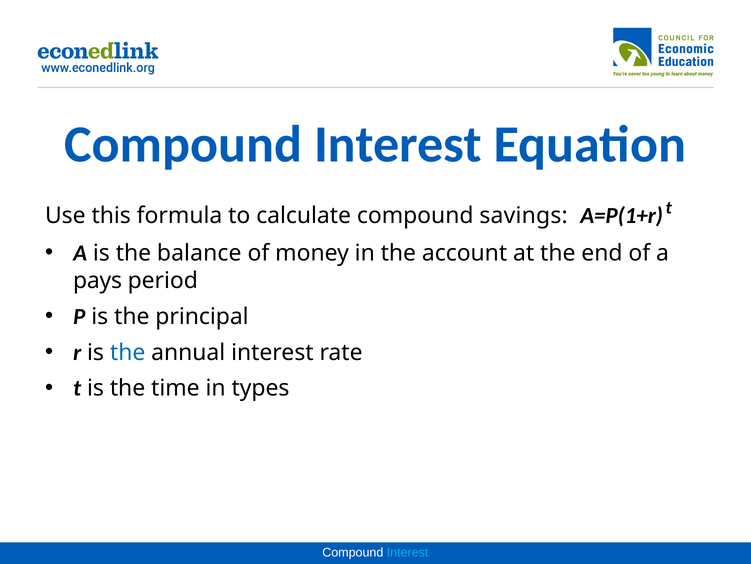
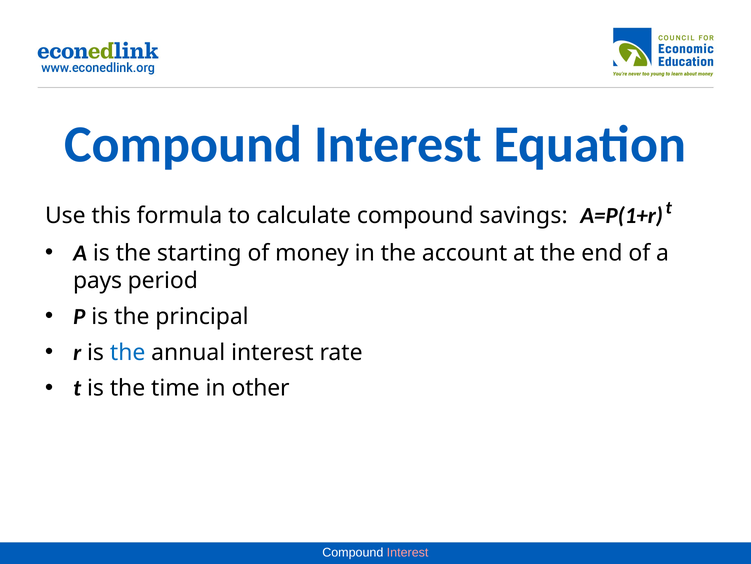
balance: balance -> starting (199, 253)
types: types -> other (261, 388)
Interest colour: light blue -> pink (408, 552)
